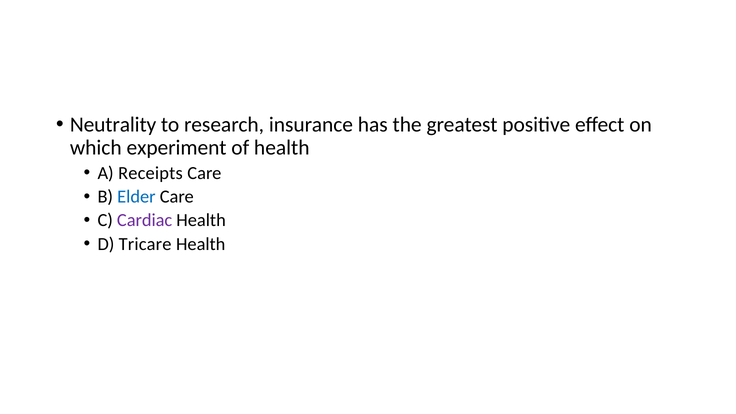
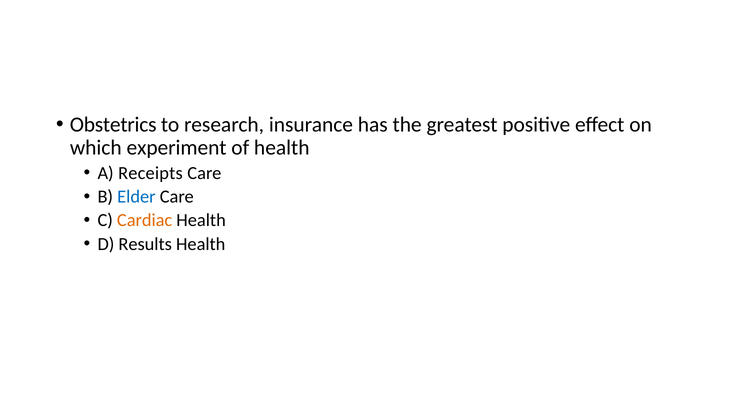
Neutrality: Neutrality -> Obstetrics (113, 124)
Cardiac colour: purple -> orange (145, 220)
Tricare: Tricare -> Results (145, 244)
